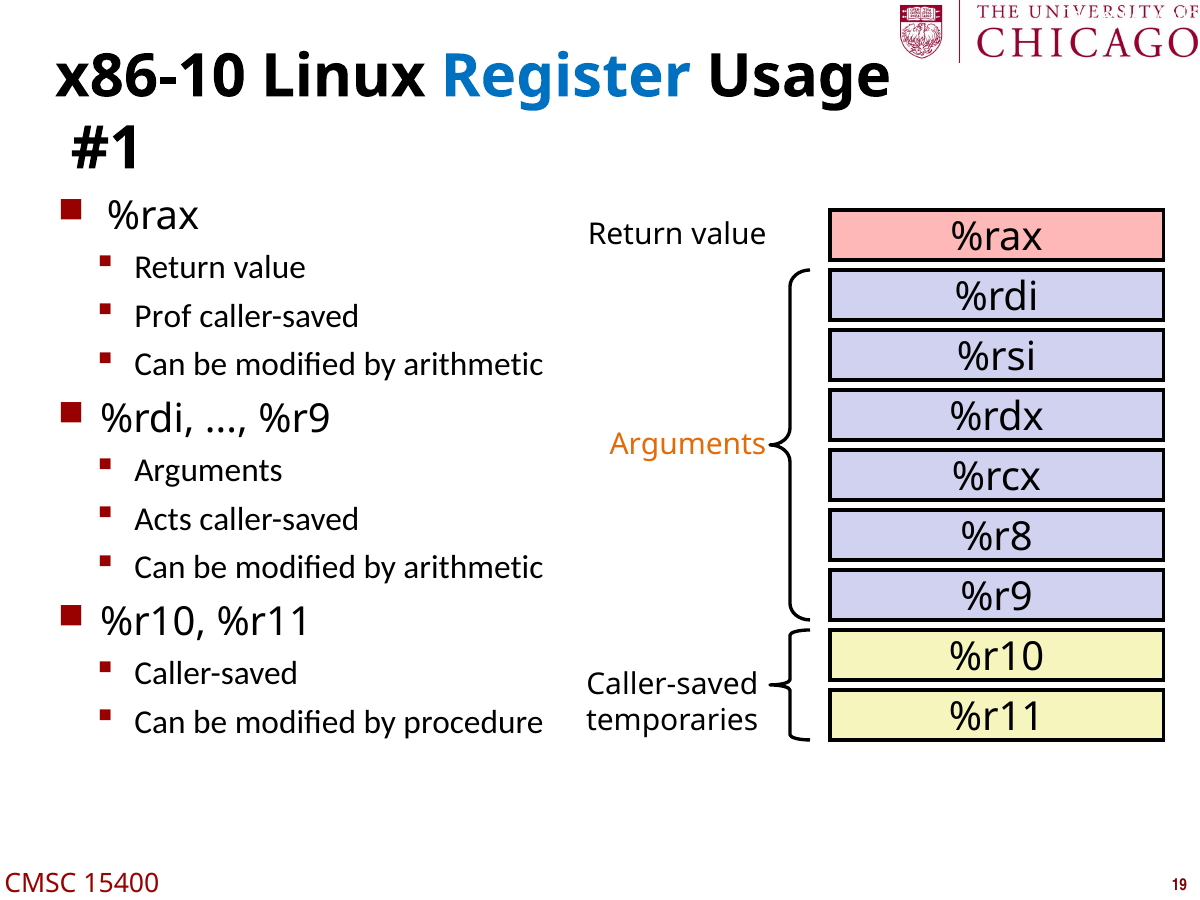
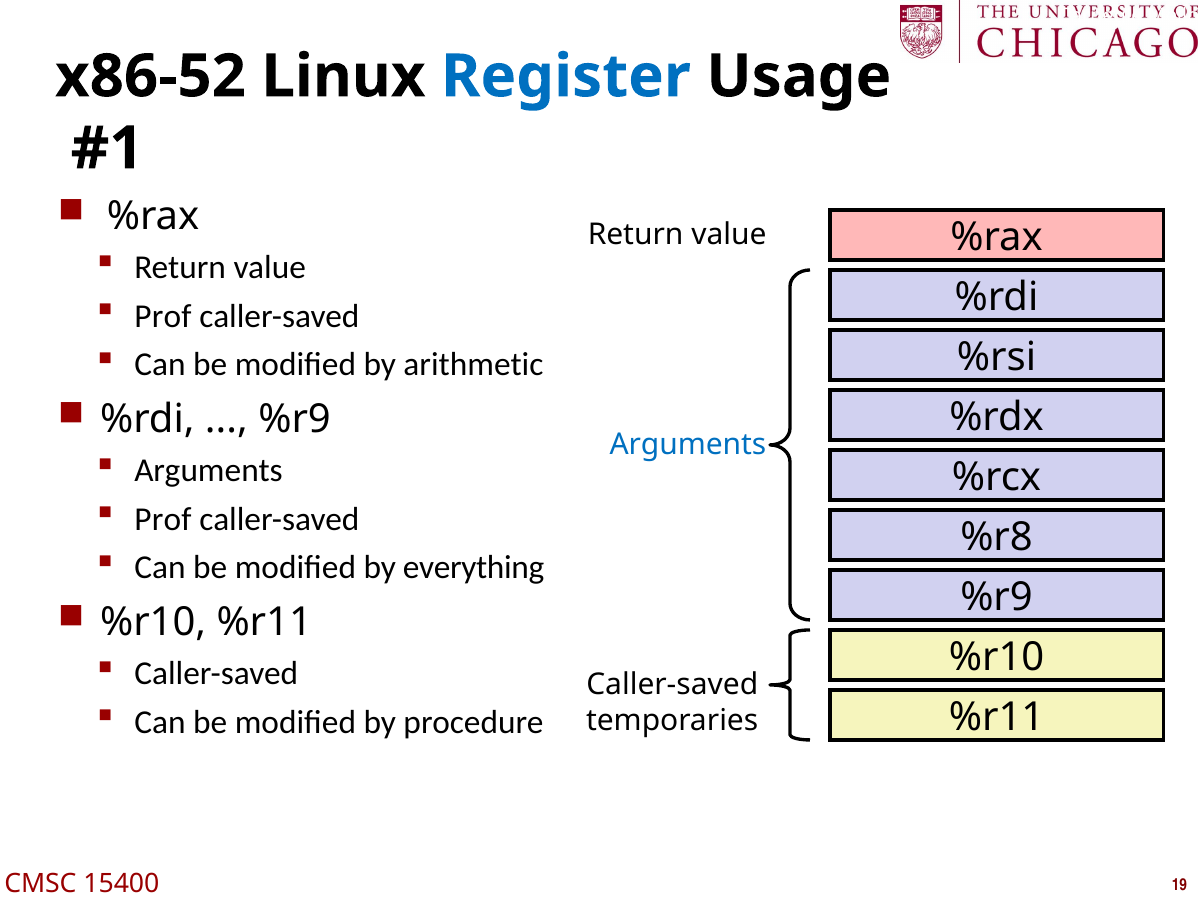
x86-10: x86-10 -> x86-52 (150, 77)
Arguments colour: orange -> blue (688, 445)
Acts: Acts -> Prof (163, 519)
arithmetic: arithmetic -> everything (474, 568)
